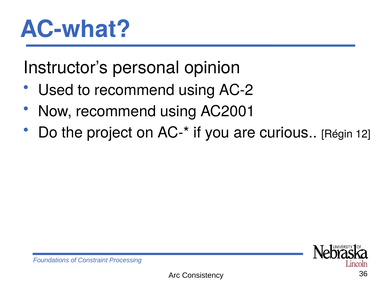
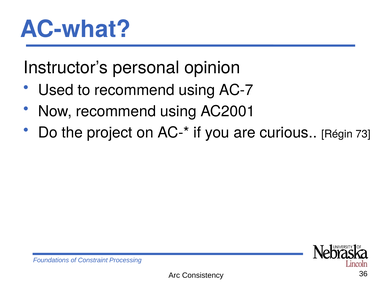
AC-2: AC-2 -> AC-7 (236, 90)
12: 12 -> 73 (363, 134)
